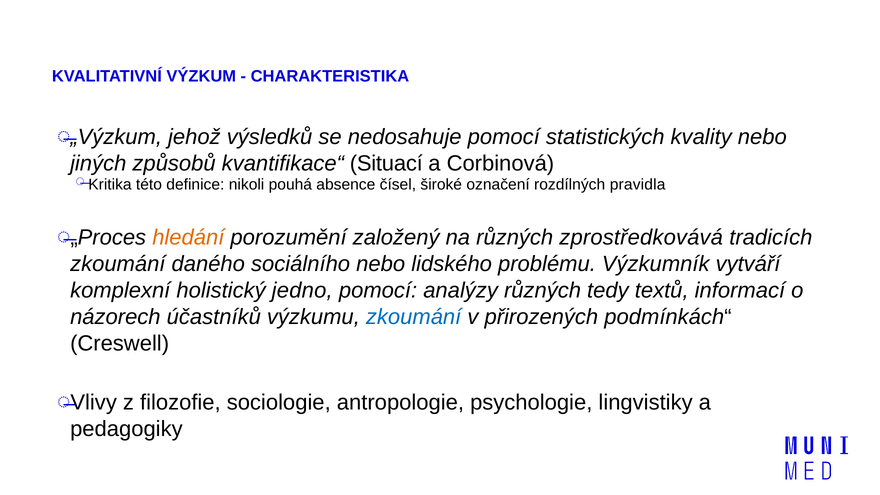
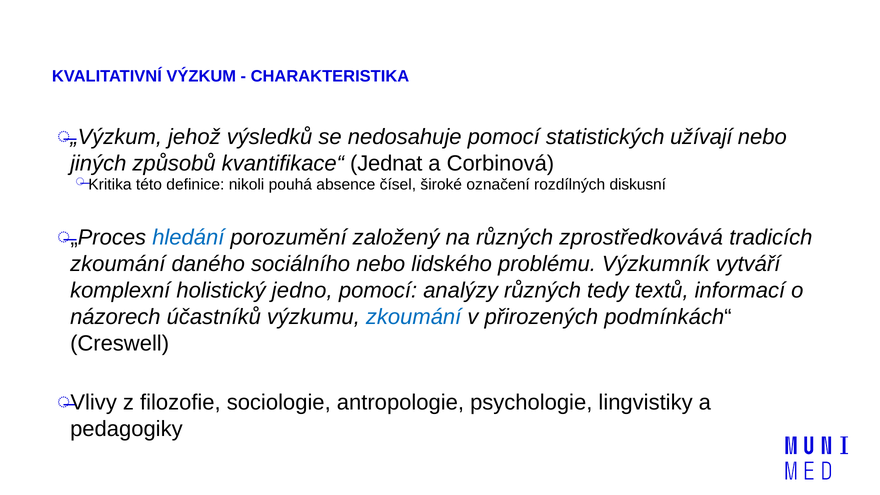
kvality: kvality -> užívají (701, 137)
Situací: Situací -> Jednat (386, 163)
pravidla: pravidla -> diskusní (638, 185)
hledání colour: orange -> blue (188, 238)
